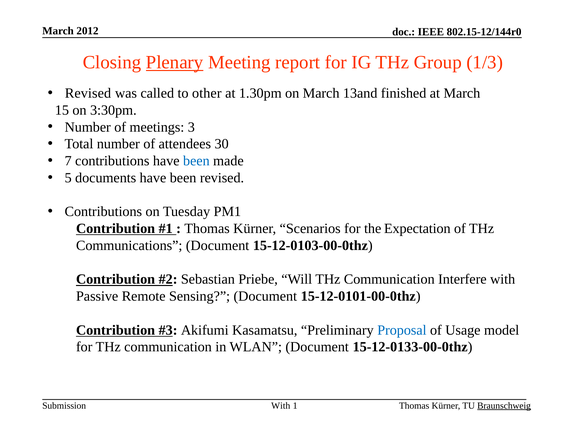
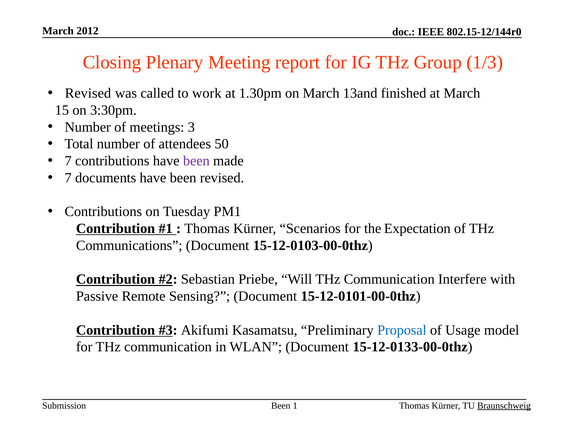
Plenary underline: present -> none (175, 62)
other: other -> work (207, 93)
30: 30 -> 50 (222, 144)
been colour: blue -> purple (196, 161)
5: 5 -> 7 (68, 178)
With: With -> Been (281, 406)
